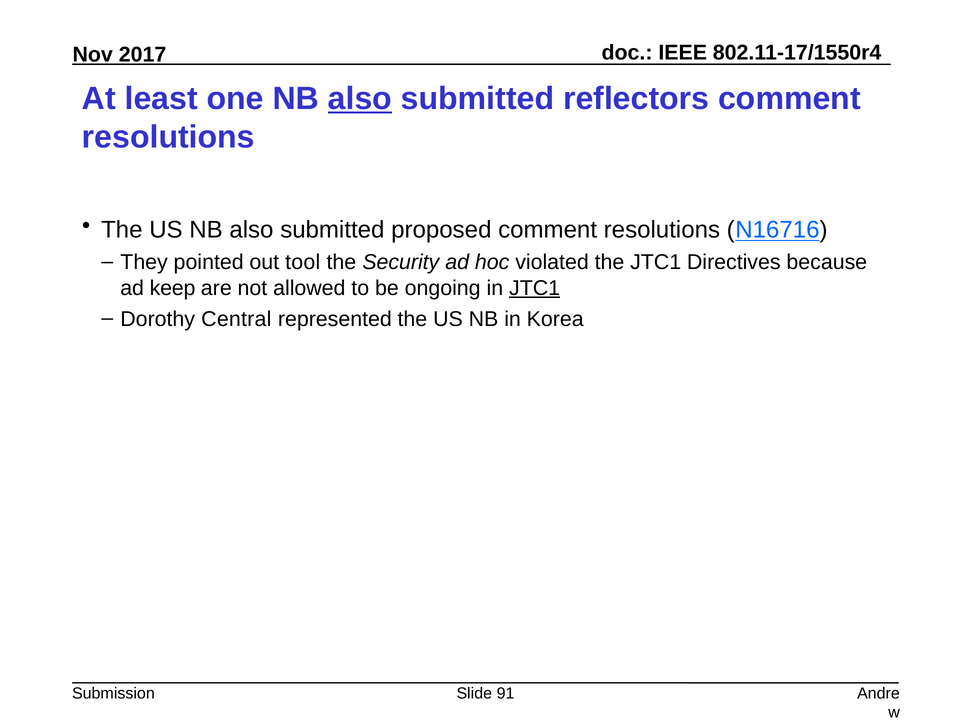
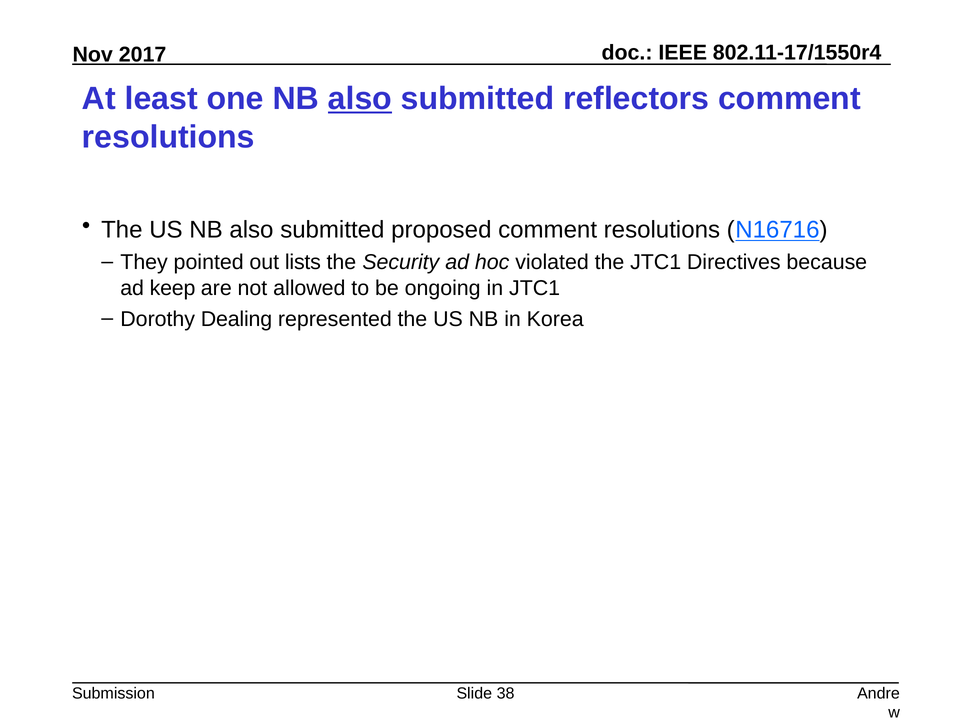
tool: tool -> lists (303, 262)
JTC1 underline: present -> none (535, 288)
Central: Central -> Dealing (237, 319)
91: 91 -> 38 (506, 693)
